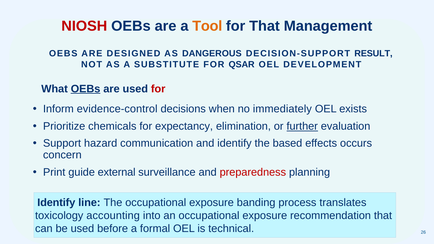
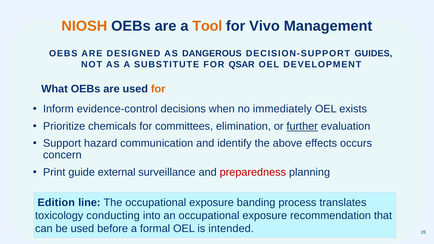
NIOSH colour: red -> orange (84, 26)
for That: That -> Vivo (265, 26)
RESULT: RESULT -> GUIDES (373, 54)
OEBs underline: present -> none (86, 89)
for colour: red -> orange (158, 89)
expectancy: expectancy -> committees (184, 126)
based: based -> above (288, 143)
Identify: Identify -> Edition (56, 203)
accounting: accounting -> conducting (113, 216)
technical: technical -> intended (231, 229)
